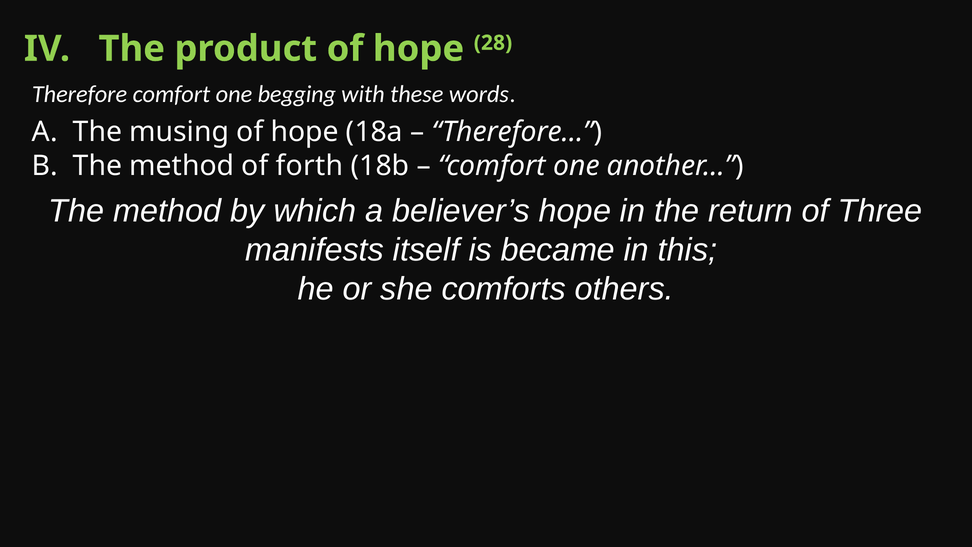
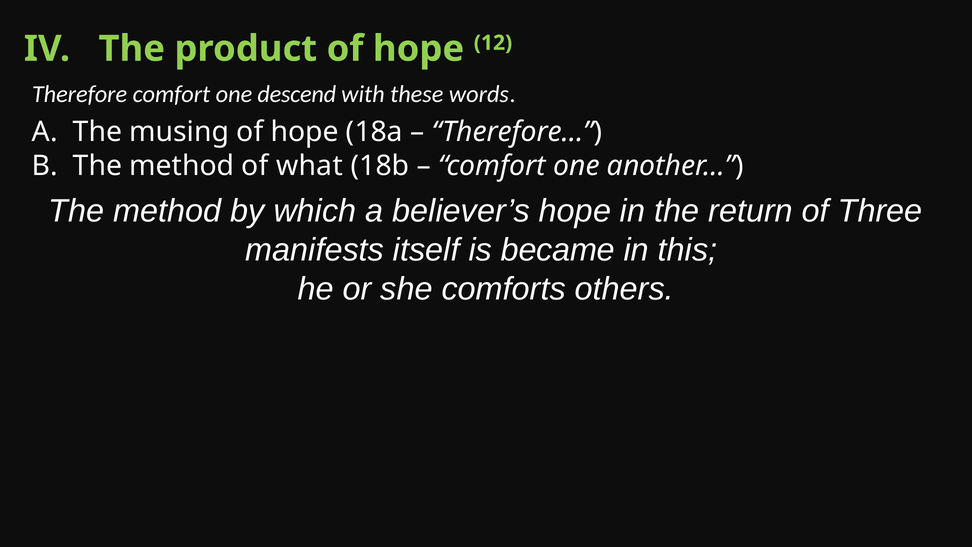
28: 28 -> 12 (493, 43)
begging: begging -> descend (297, 94)
forth: forth -> what (310, 166)
